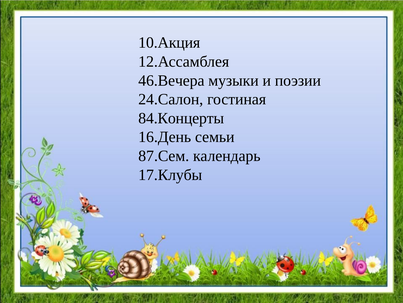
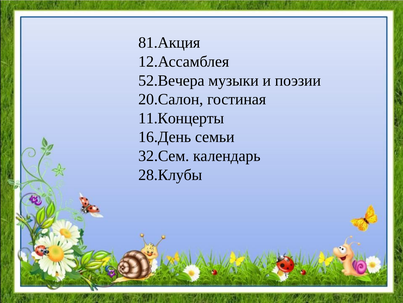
10.Акция: 10.Акция -> 81.Акция (169, 43)
46.Вечера: 46.Вечера -> 52.Вечера (171, 80)
24.Салон: 24.Салон -> 20.Салон (171, 99)
84.Концерты: 84.Концерты -> 11.Концерты (181, 118)
87.Сем: 87.Сем -> 32.Сем (164, 156)
17.Клубы: 17.Клубы -> 28.Клубы (170, 174)
